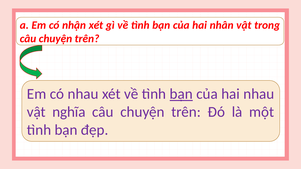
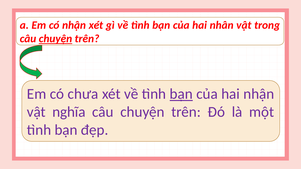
chuyện underline: none -> present (55, 39)
có nhau: nhau -> chưa (83, 94)
hai nhau: nhau -> nhận (259, 94)
